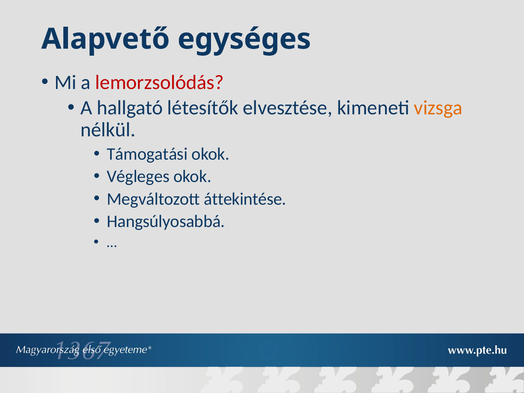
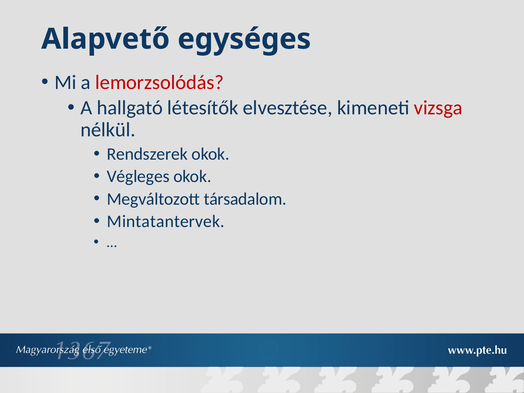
vizsga colour: orange -> red (438, 108)
Támogatási: Támogatási -> Rendszerek (147, 154)
áttekintése: áttekintése -> társadalom (245, 199)
Hangsúlyosabbá: Hangsúlyosabbá -> Mintatantervek (166, 221)
